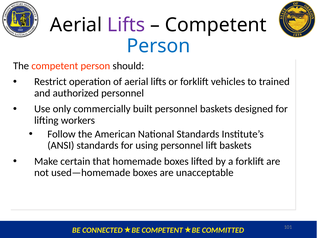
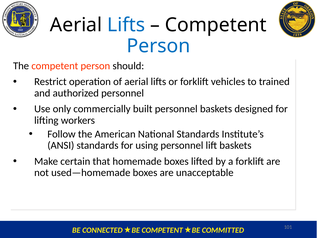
Lifts colour: purple -> blue (126, 25)
